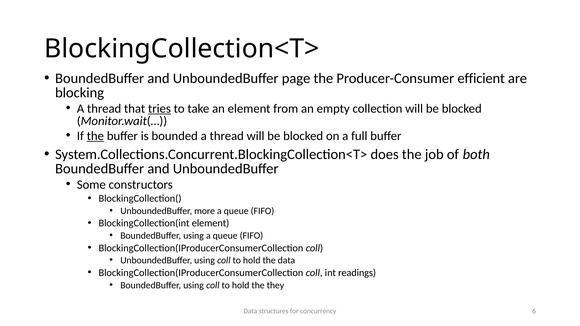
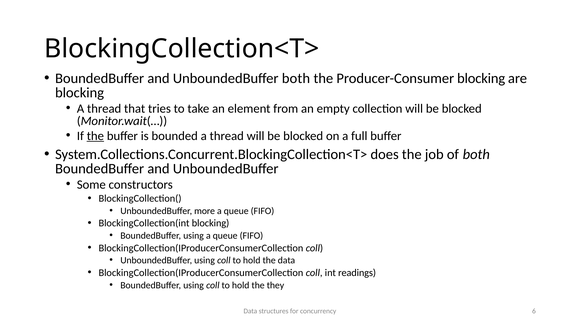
UnboundedBuffer page: page -> both (296, 79)
Producer-Consumer efficient: efficient -> blocking (481, 79)
tries underline: present -> none (159, 109)
BlockingCollection(int element: element -> blocking (211, 223)
